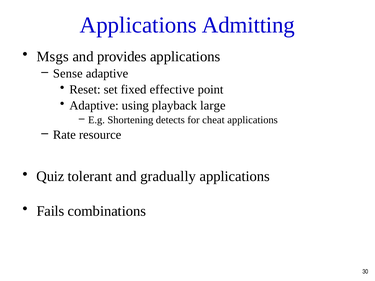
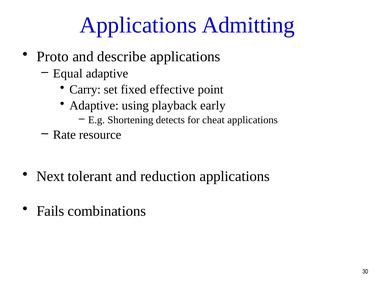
Msgs: Msgs -> Proto (53, 57)
provides: provides -> describe (122, 57)
Sense: Sense -> Equal (68, 74)
Reset: Reset -> Carry (85, 90)
large: large -> early (213, 106)
Quiz: Quiz -> Next (50, 177)
gradually: gradually -> reduction (168, 177)
